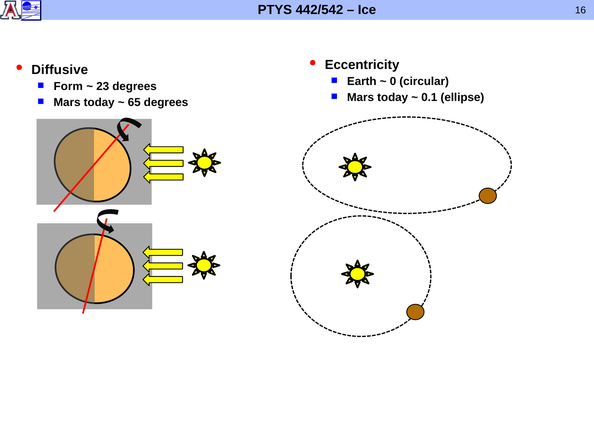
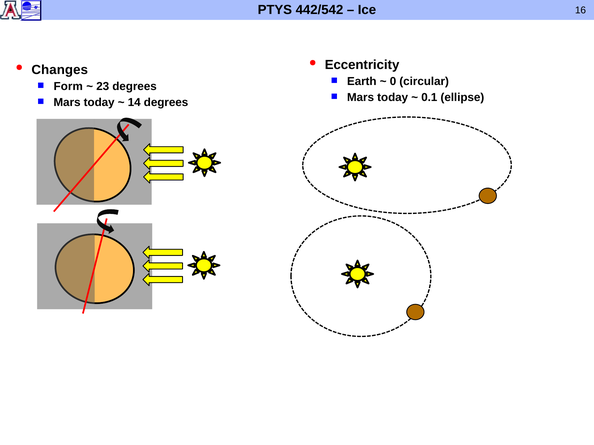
Diffusive: Diffusive -> Changes (60, 70)
65: 65 -> 14 (134, 102)
